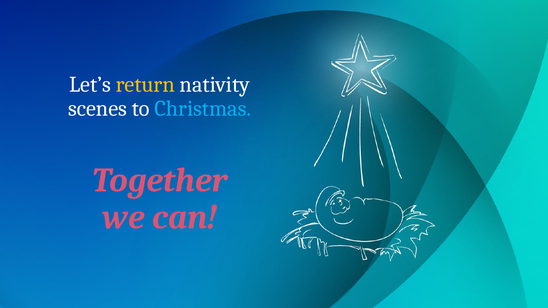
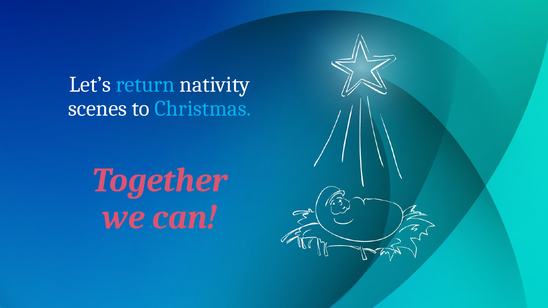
return colour: yellow -> light blue (145, 85)
